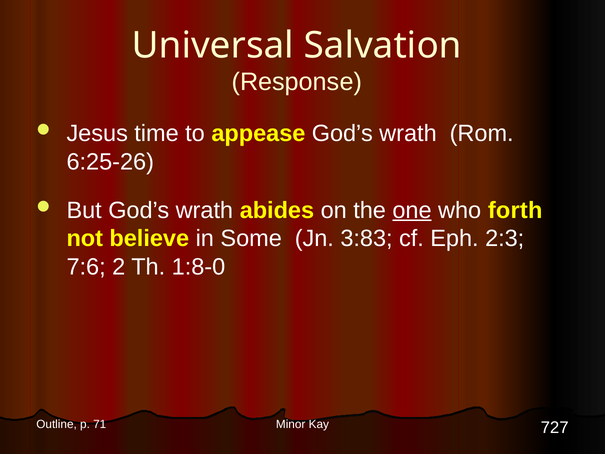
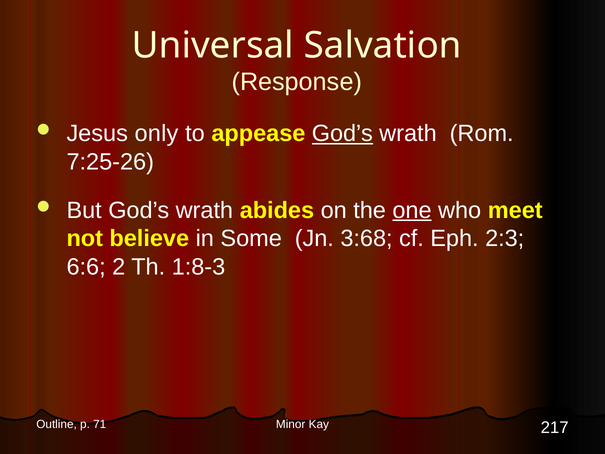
time: time -> only (156, 134)
God’s underline: none -> present (342, 134)
6:25-26: 6:25-26 -> 7:25-26 (110, 162)
forth: forth -> meet (515, 210)
3:83: 3:83 -> 3:68 (366, 238)
7:6: 7:6 -> 6:6 (86, 267)
1:8-0: 1:8-0 -> 1:8-3 (198, 267)
727: 727 -> 217 (555, 427)
